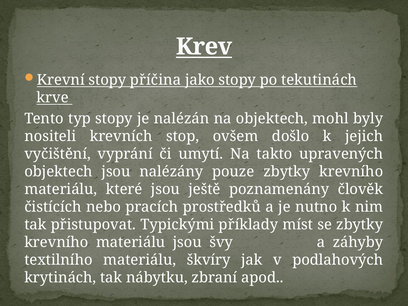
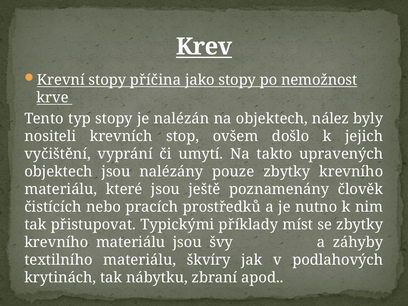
tekutinách: tekutinách -> nemožnost (319, 80)
mohl: mohl -> nález (331, 119)
